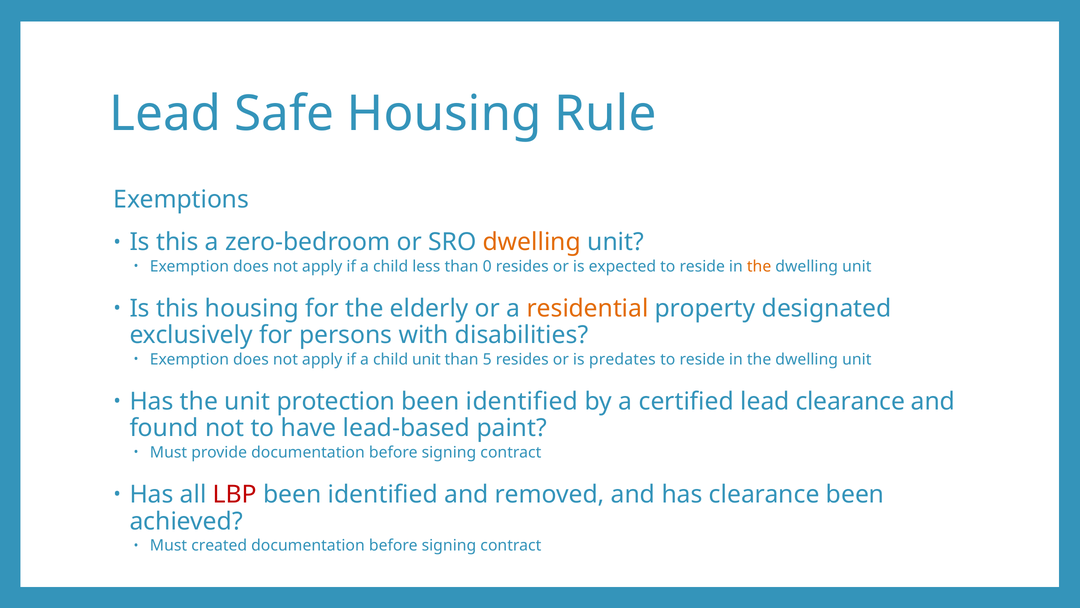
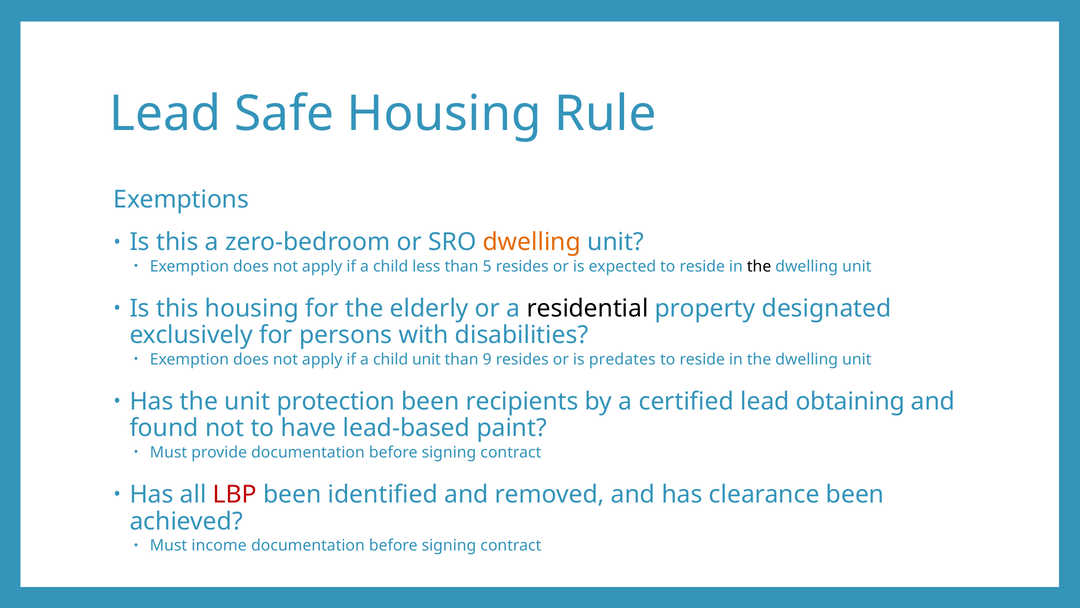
0: 0 -> 5 (487, 266)
the colour: orange -> black (759, 266)
residential colour: orange -> black (588, 308)
5: 5 -> 9 (487, 359)
identified: identified -> recipients (522, 401)
lead clearance: clearance -> obtaining (850, 401)
created: created -> income (219, 545)
